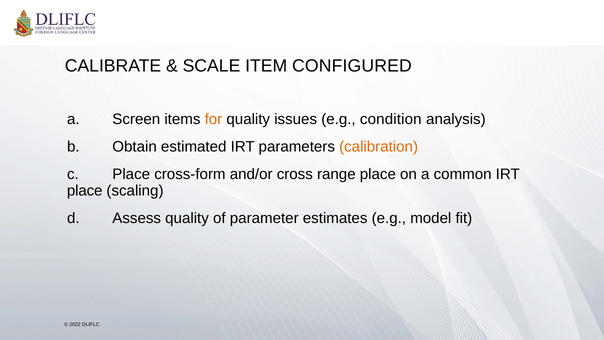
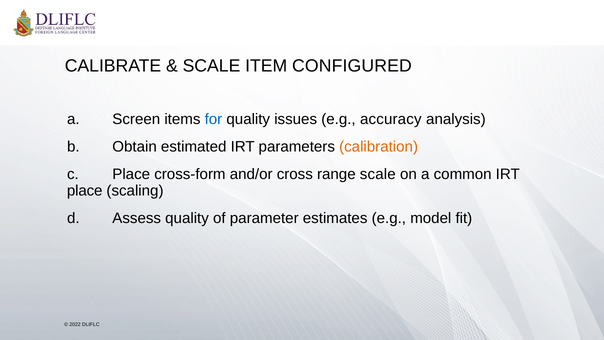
for colour: orange -> blue (213, 119)
condition: condition -> accuracy (391, 119)
range place: place -> scale (378, 174)
